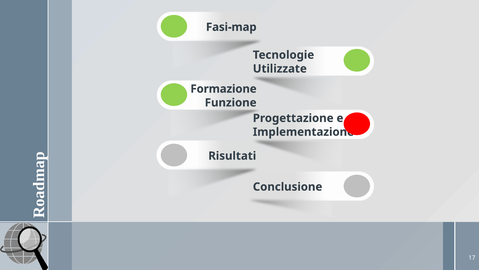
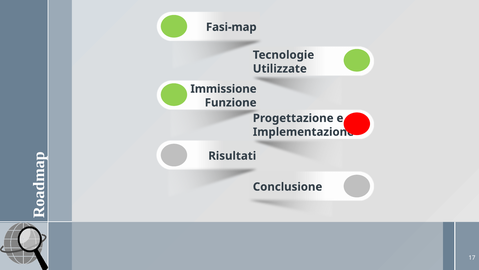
Formazione: Formazione -> Immissione (223, 89)
